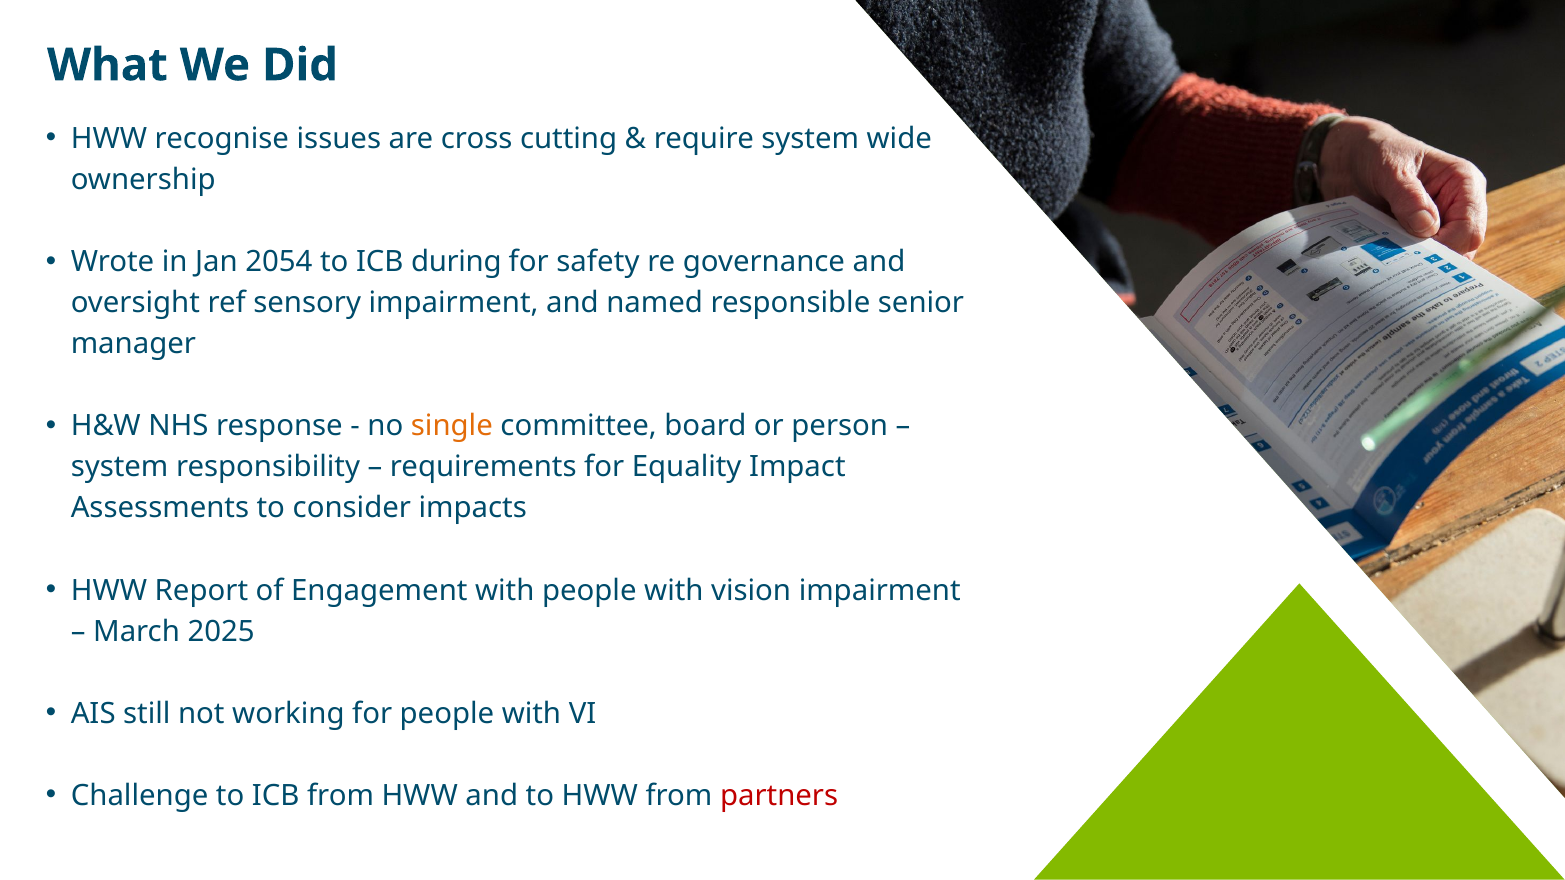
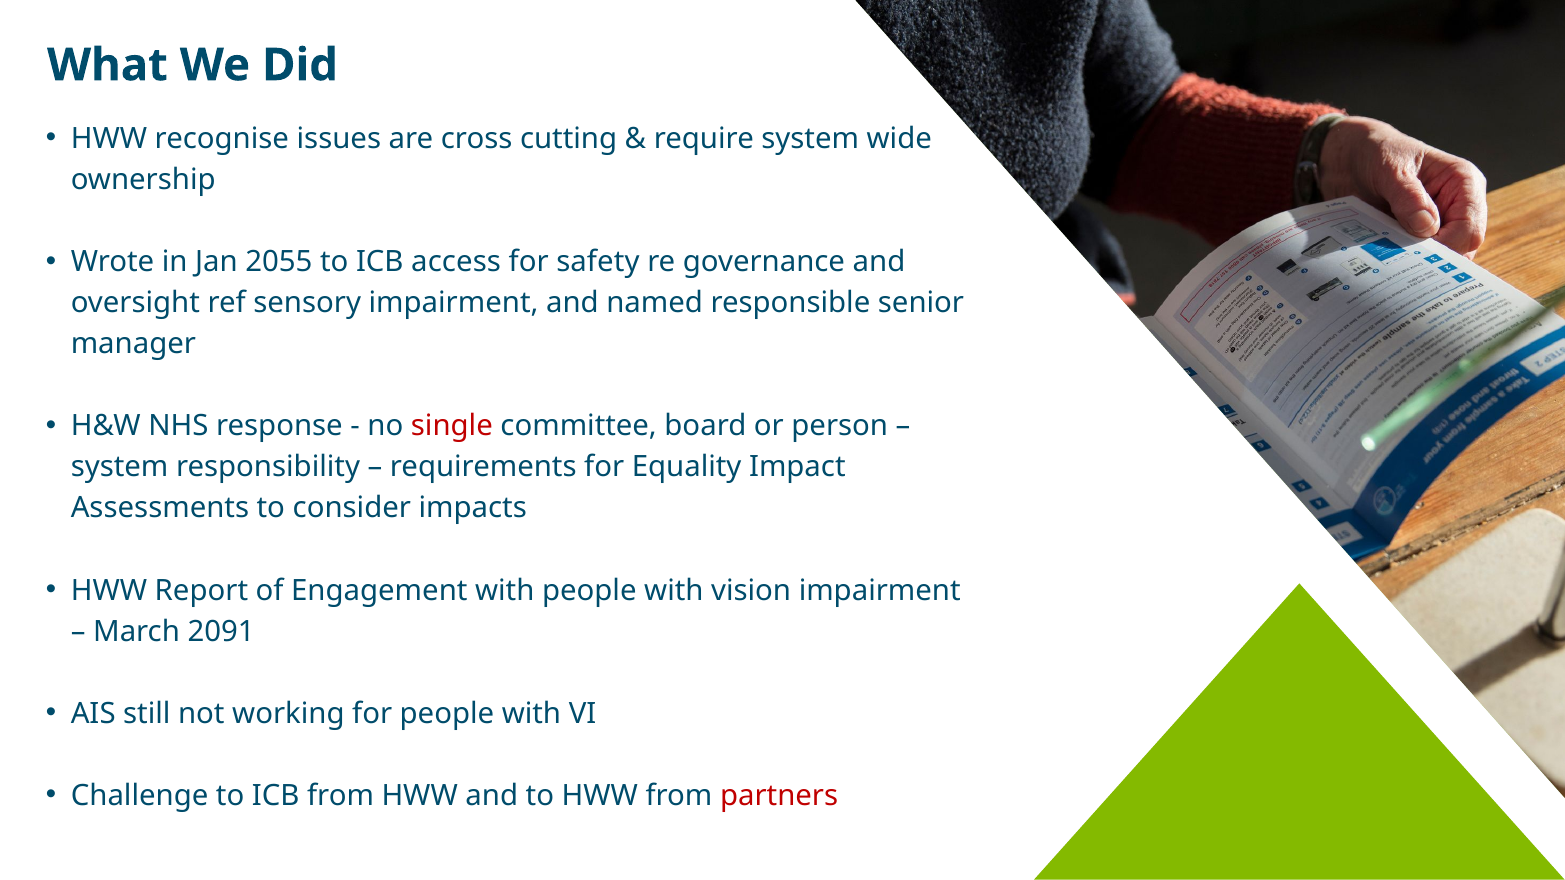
2054: 2054 -> 2055 (279, 262)
during: during -> access (456, 262)
single colour: orange -> red (452, 426)
2025: 2025 -> 2091 (221, 632)
